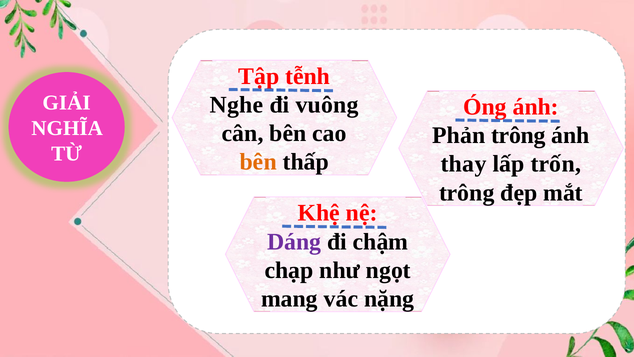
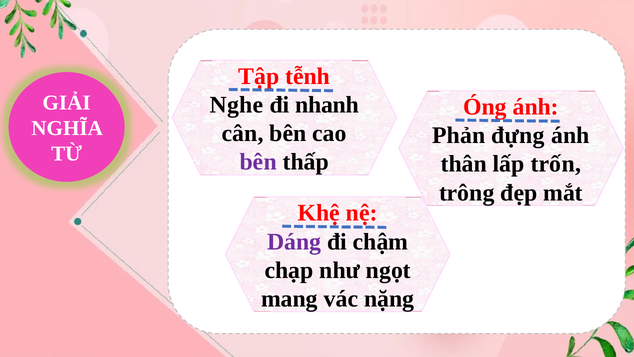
vuông: vuông -> nhanh (327, 105)
Phản trông: trông -> đựng (518, 135)
bên colour: orange -> purple (258, 162)
thay: thay -> thân (464, 164)
